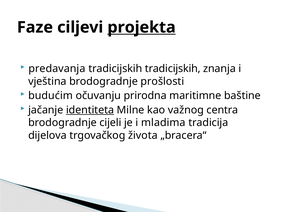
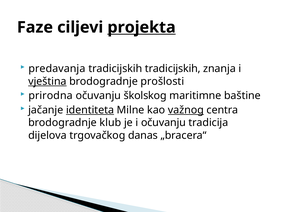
vještina underline: none -> present (47, 81)
budućim: budućim -> prirodna (51, 96)
prirodna: prirodna -> školskog (145, 96)
važnog underline: none -> present (186, 110)
cijeli: cijeli -> klub (110, 123)
i mladima: mladima -> očuvanju (163, 123)
života: života -> danas (143, 136)
